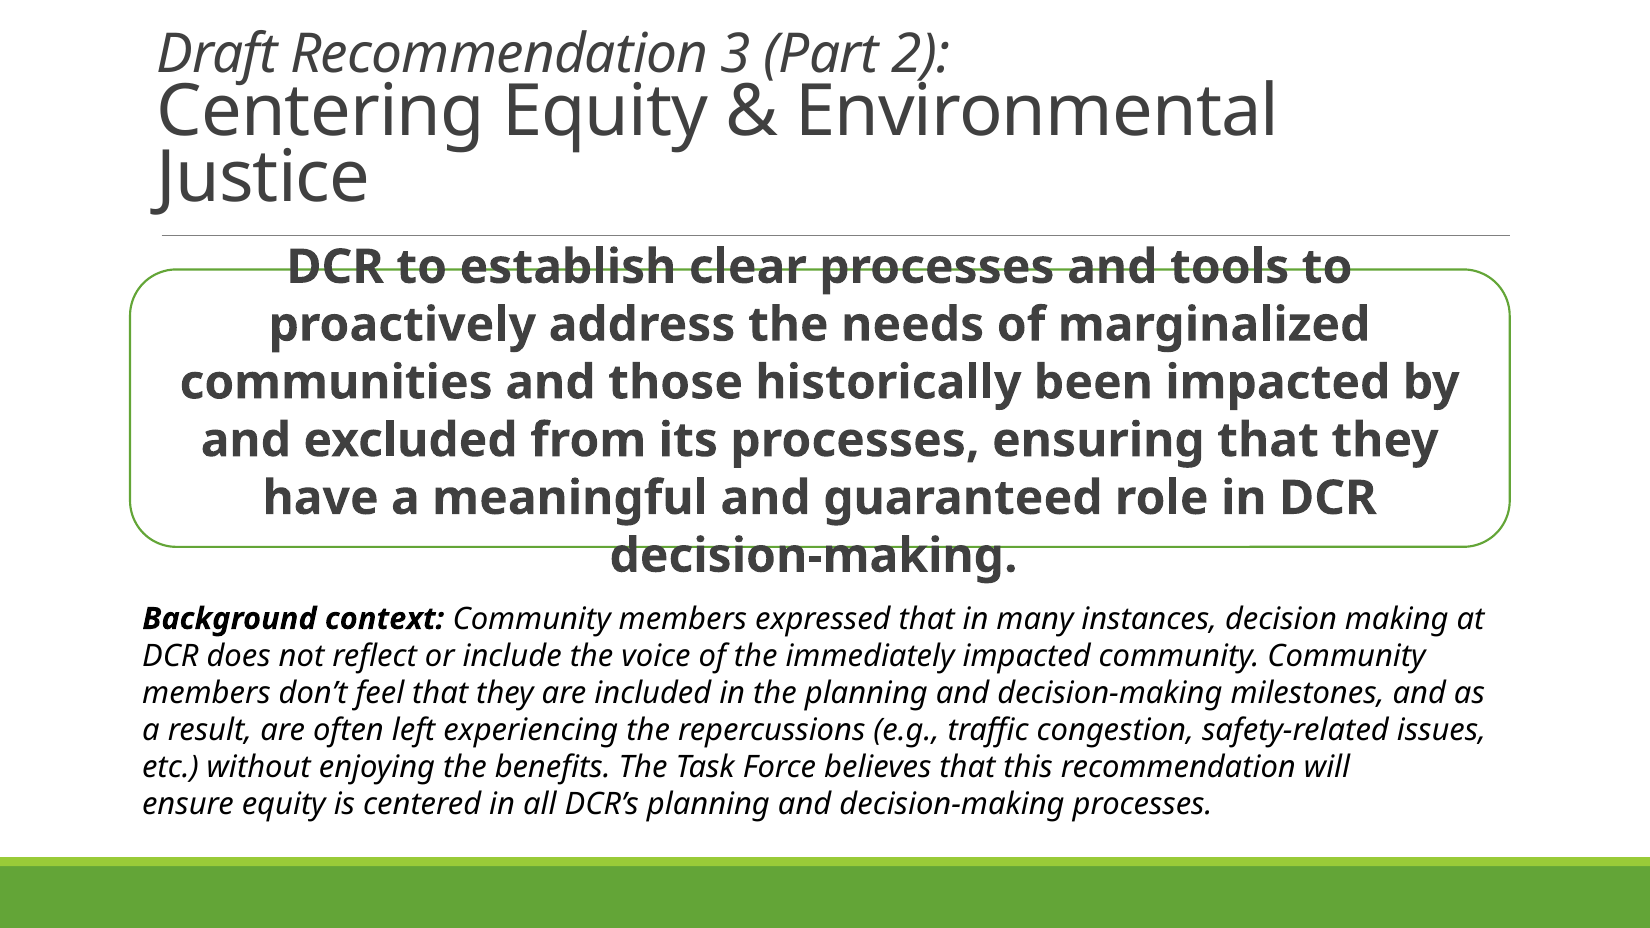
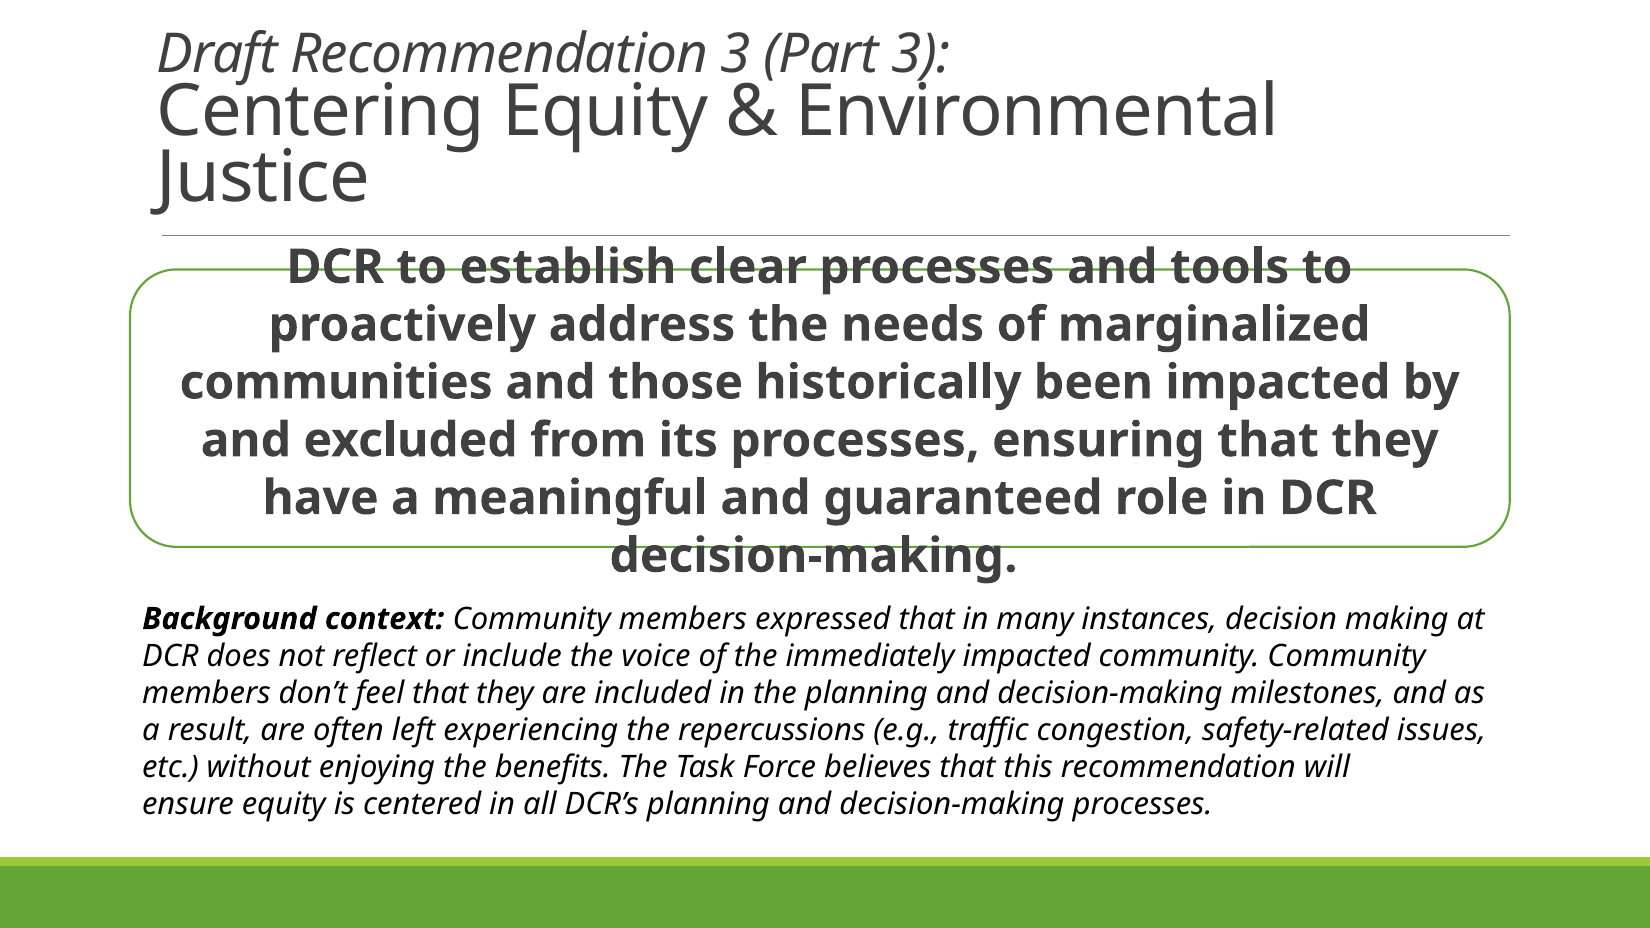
Part 2: 2 -> 3 (921, 54)
